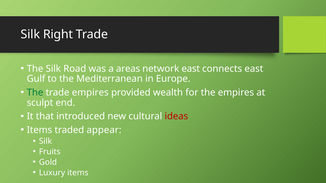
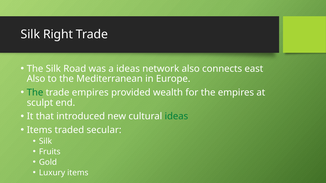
a areas: areas -> ideas (128, 69)
network east: east -> also (191, 69)
Gulf: Gulf -> Also (36, 79)
ideas colour: red -> green (176, 117)
appear: appear -> secular (104, 130)
